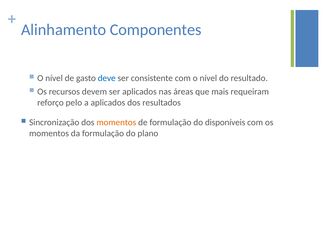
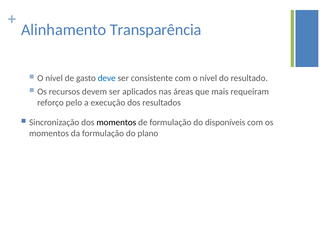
Componentes: Componentes -> Transparência (156, 30)
a aplicados: aplicados -> execução (108, 103)
momentos colour: orange -> black (116, 123)
